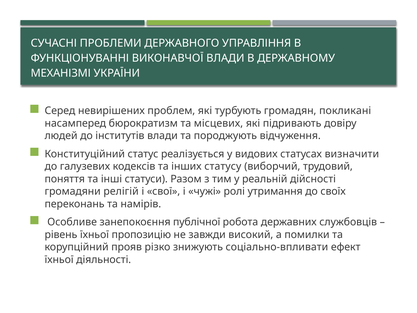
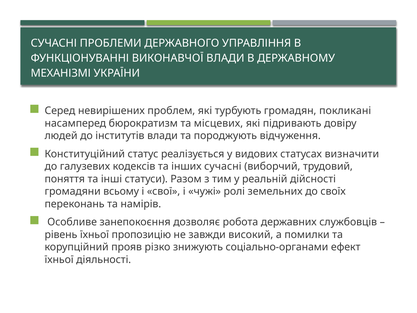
інших статусу: статусу -> сучасні (223, 166)
релігій: релігій -> всьому (121, 191)
утримання: утримання -> земельних (275, 191)
публічної: публічної -> дозволяє (197, 222)
соціально-впливати: соціально-впливати -> соціально-органами (277, 247)
